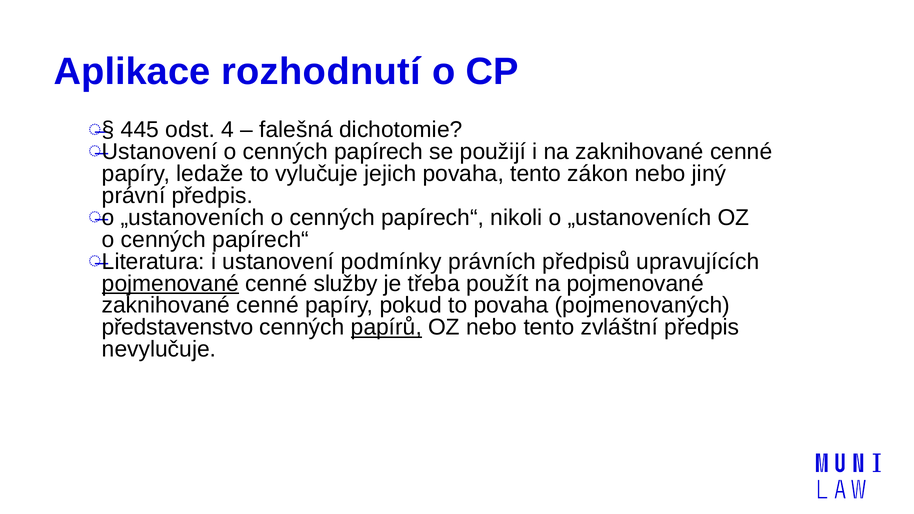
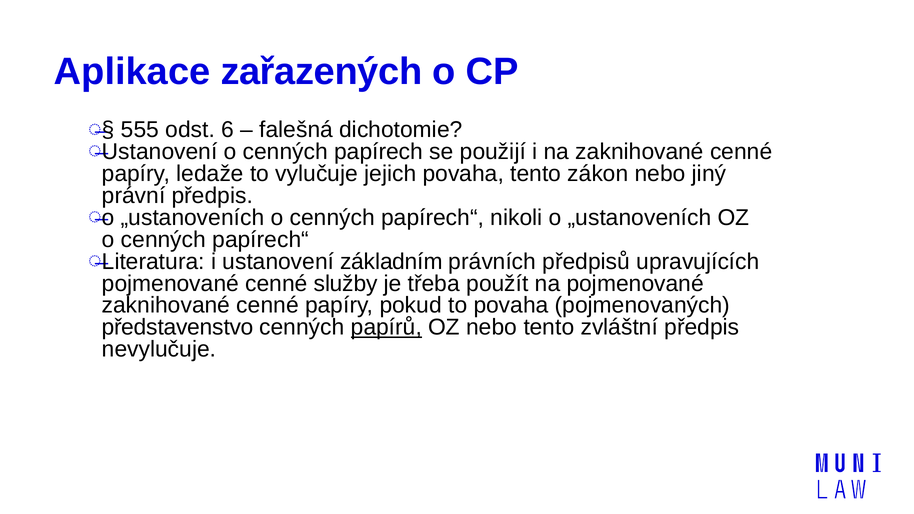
rozhodnutí: rozhodnutí -> zařazených (321, 72)
445: 445 -> 555 (140, 130)
4: 4 -> 6 (228, 130)
podmínky: podmínky -> základním (391, 262)
pojmenované underline: present -> none (170, 284)
